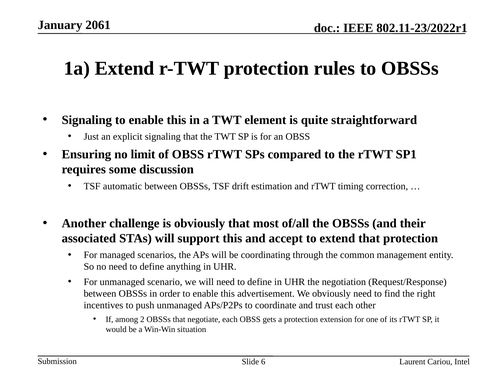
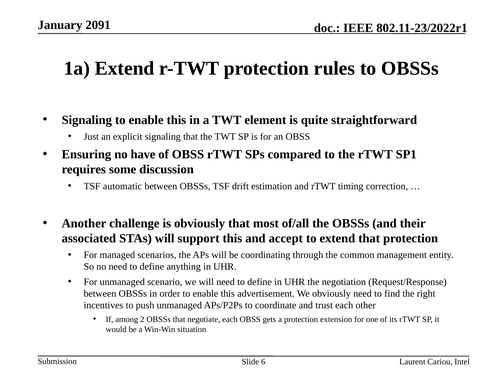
2061: 2061 -> 2091 (98, 25)
limit: limit -> have (143, 154)
